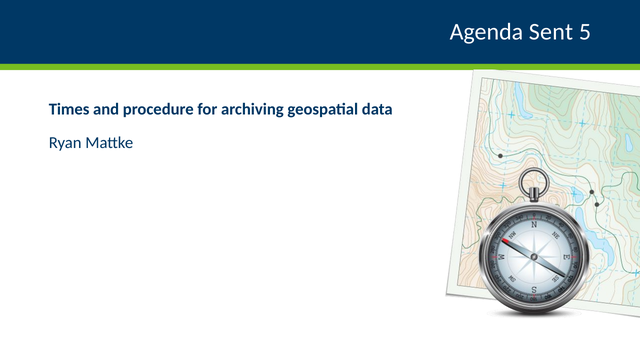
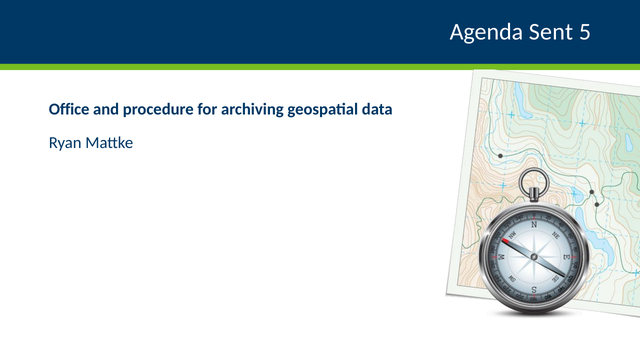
Times: Times -> Office (69, 109)
